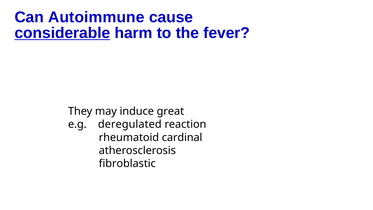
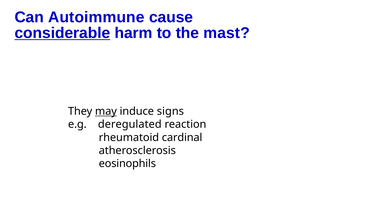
fever: fever -> mast (227, 33)
may underline: none -> present (106, 111)
great: great -> signs (170, 111)
fibroblastic: fibroblastic -> eosinophils (127, 163)
